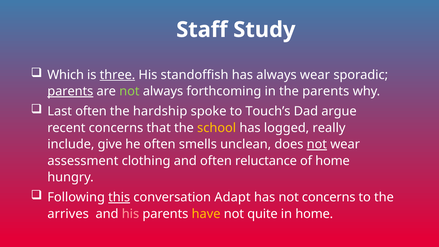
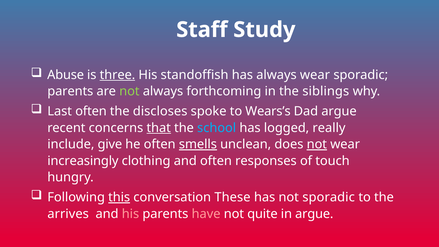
Which: Which -> Abuse (66, 75)
parents underline: present -> none (70, 91)
the parents: parents -> siblings (326, 91)
hardship: hardship -> discloses (160, 111)
Touch’s: Touch’s -> Wears’s (268, 111)
that underline: none -> present (159, 128)
school colour: yellow -> light blue (217, 128)
smells underline: none -> present (198, 144)
assessment: assessment -> increasingly (83, 161)
reluctance: reluctance -> responses (266, 161)
of home: home -> touch (333, 161)
Adapt: Adapt -> These (232, 197)
not concerns: concerns -> sporadic (329, 197)
have colour: yellow -> pink (206, 214)
in home: home -> argue (314, 214)
